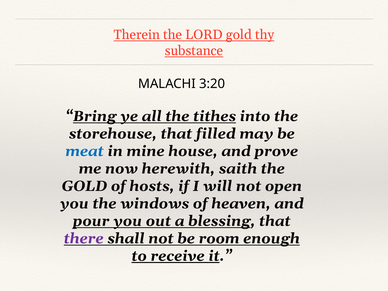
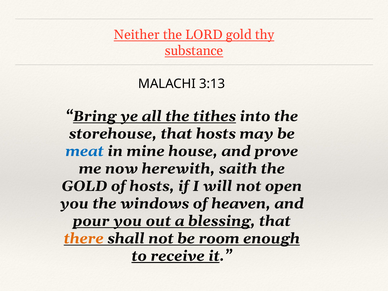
Therein: Therein -> Neither (137, 35)
3:20: 3:20 -> 3:13 (212, 84)
that filled: filled -> hosts (216, 134)
there colour: purple -> orange (84, 238)
